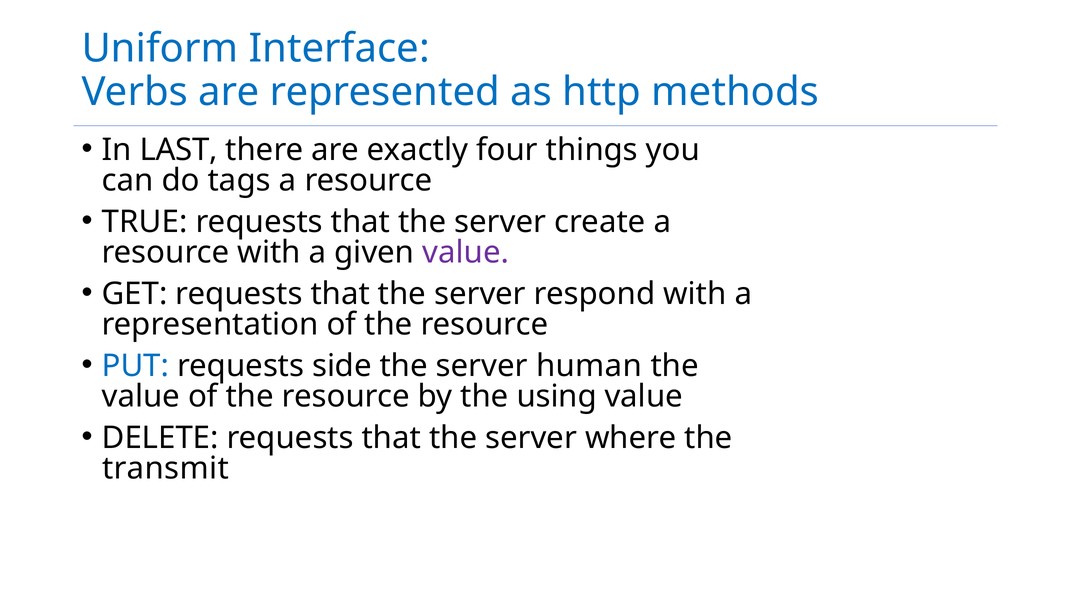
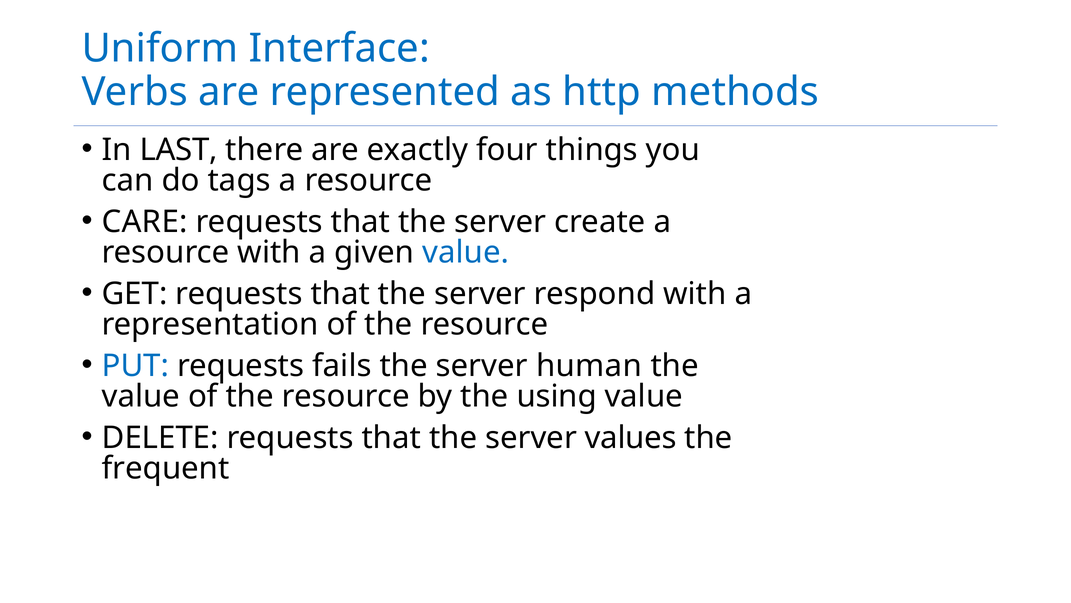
TRUE: TRUE -> CARE (145, 222)
value colour: purple -> blue (466, 252)
side: side -> fails (342, 366)
where: where -> values (631, 438)
transmit: transmit -> frequent (166, 468)
